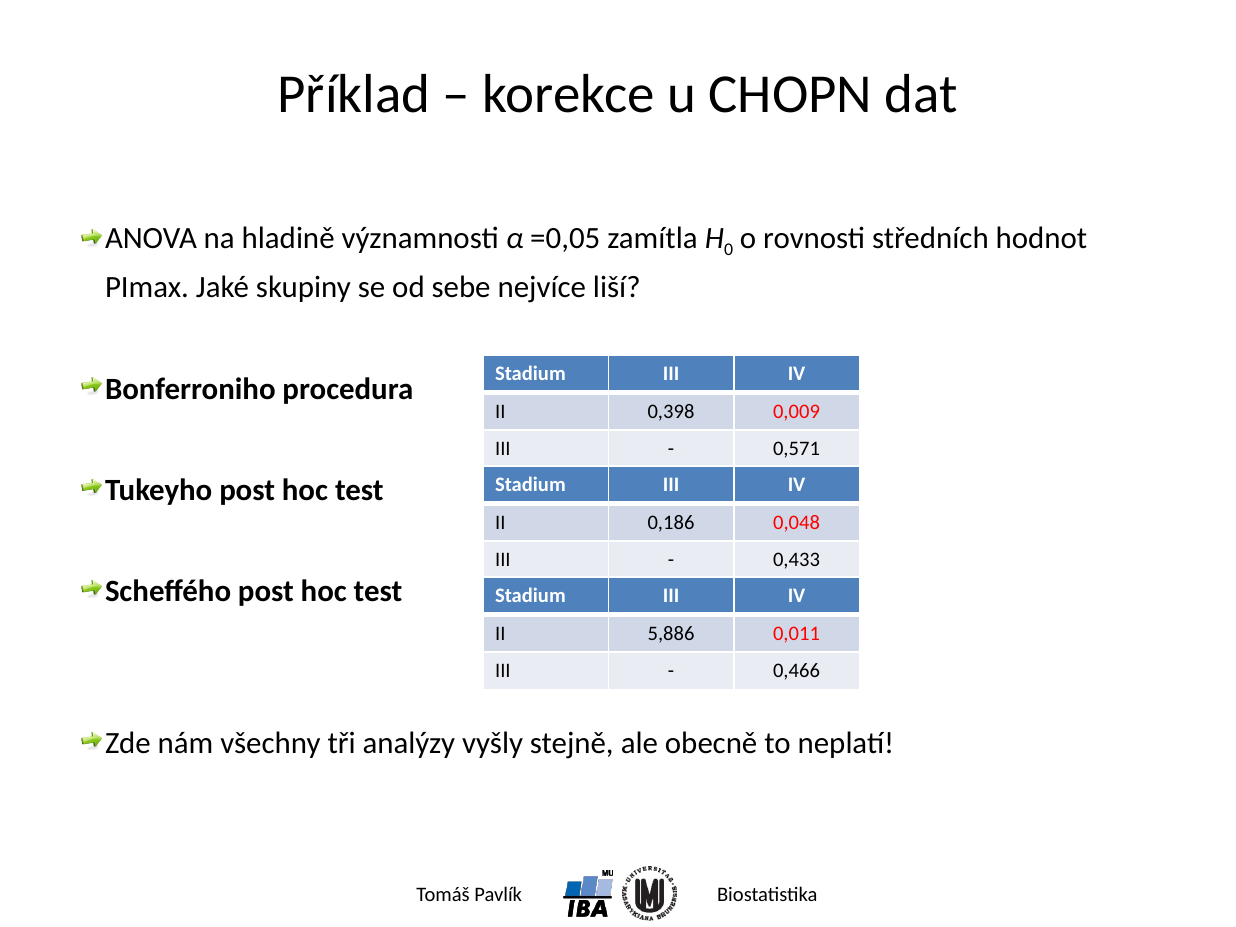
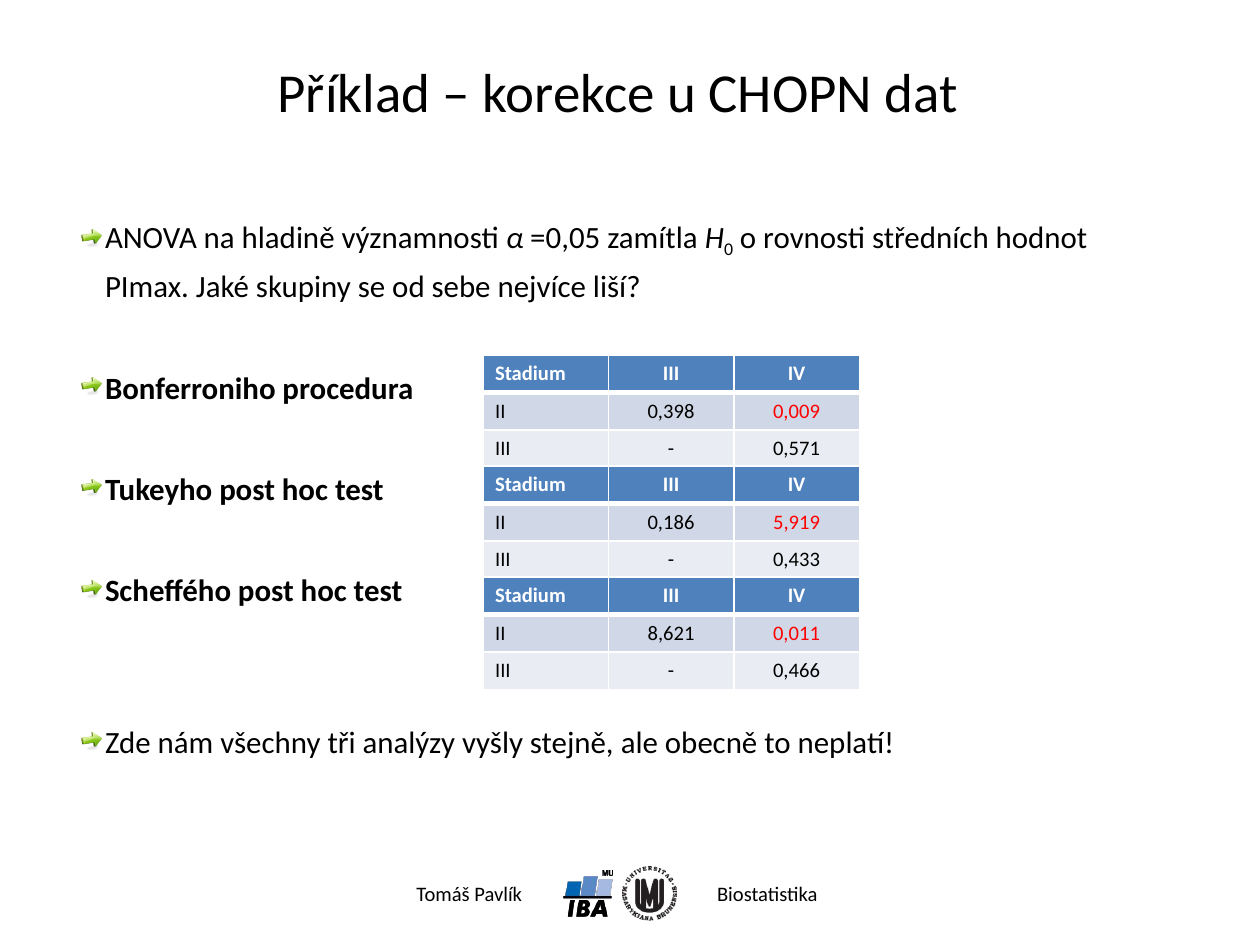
0,048: 0,048 -> 5,919 (797, 523)
5,886: 5,886 -> 8,621 (671, 634)
